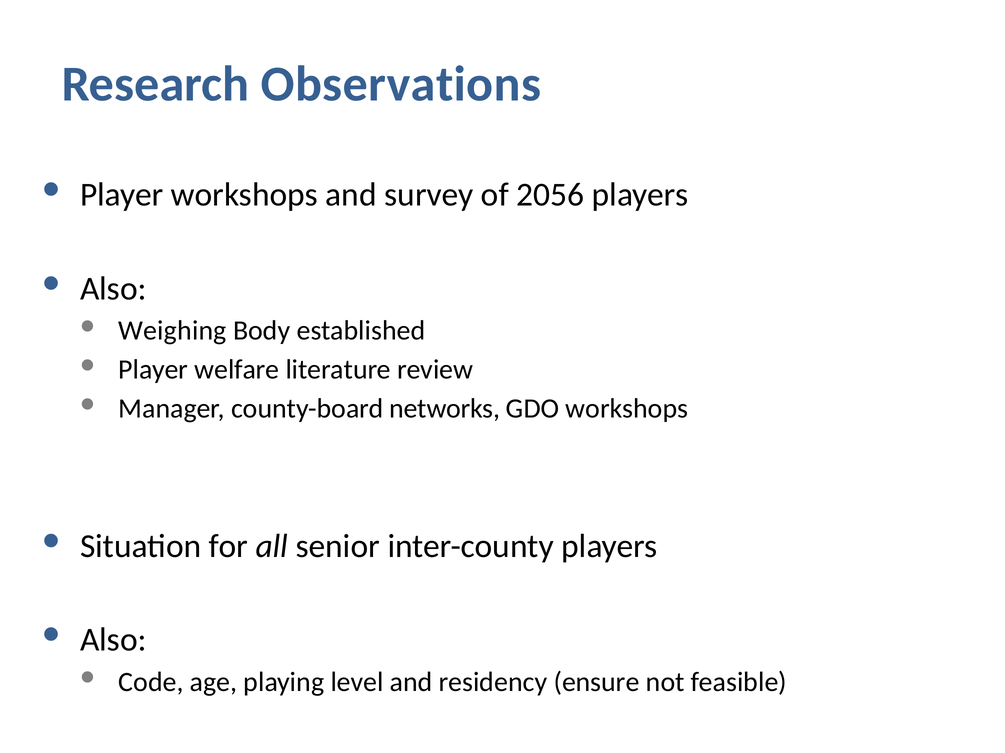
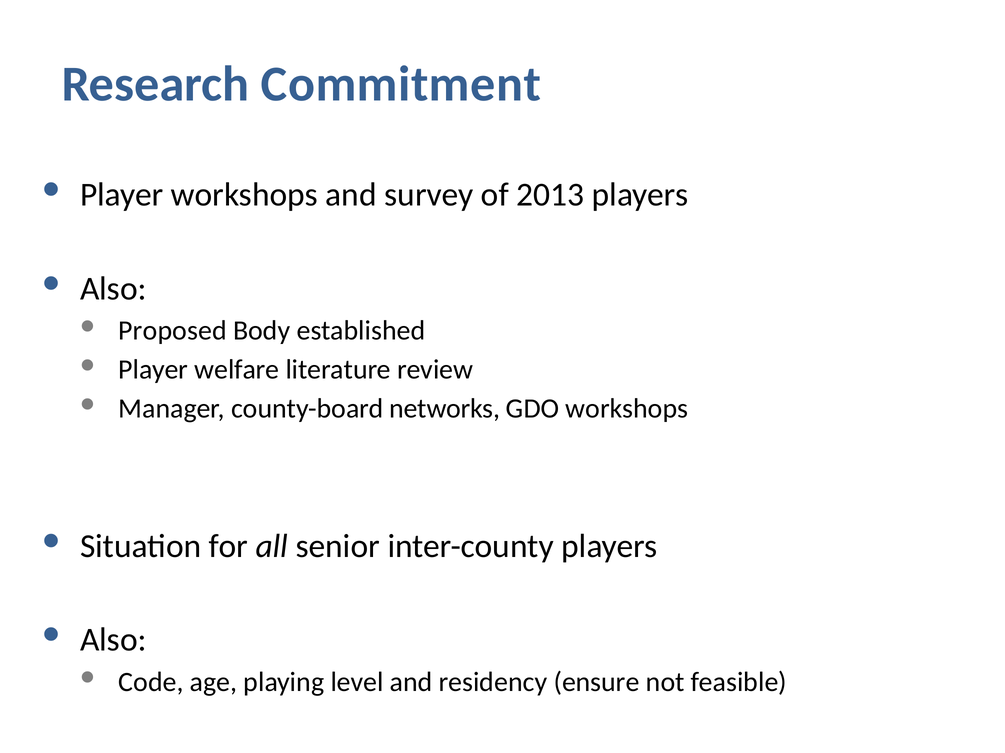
Observations: Observations -> Commitment (401, 84)
2056: 2056 -> 2013 (550, 195)
Weighing: Weighing -> Proposed (173, 331)
